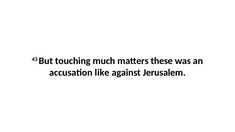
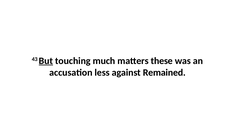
But underline: none -> present (46, 61)
like: like -> less (102, 73)
Jerusalem: Jerusalem -> Remained (164, 73)
